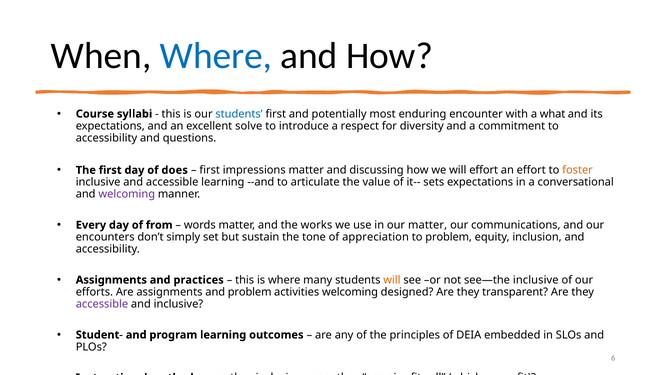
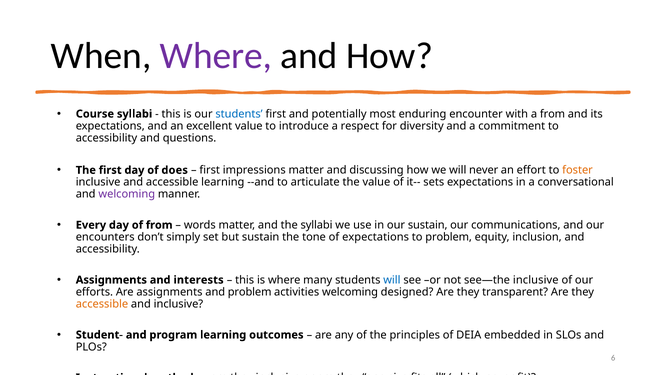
Where colour: blue -> purple (216, 56)
a what: what -> from (553, 114)
excellent solve: solve -> value (249, 126)
will effort: effort -> never (484, 170)
the works: works -> syllabi (317, 225)
our matter: matter -> sustain (428, 225)
of appreciation: appreciation -> expectations (376, 237)
practices: practices -> interests (199, 280)
will colour: orange -> blue (392, 280)
accessible colour: purple -> orange (102, 304)
